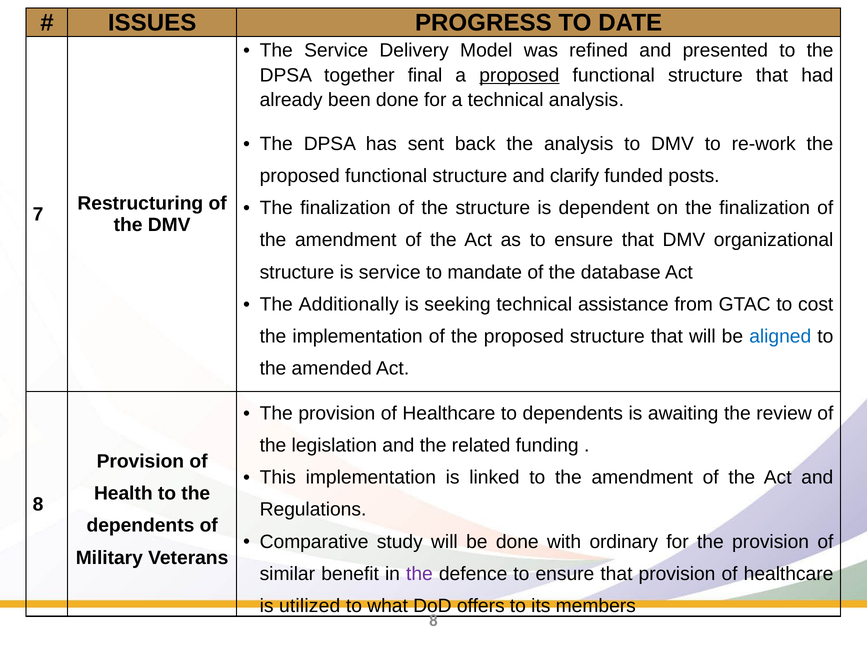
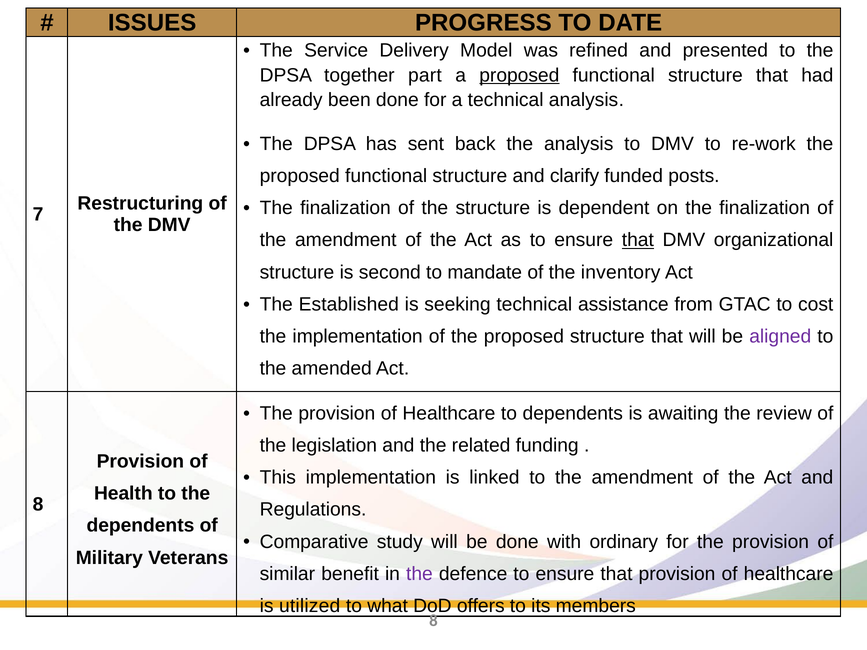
final: final -> part (425, 75)
that underline: none -> present (638, 240)
is service: service -> second (390, 272)
database: database -> inventory (621, 272)
Additionally: Additionally -> Established (349, 304)
aligned colour: blue -> purple (780, 336)
